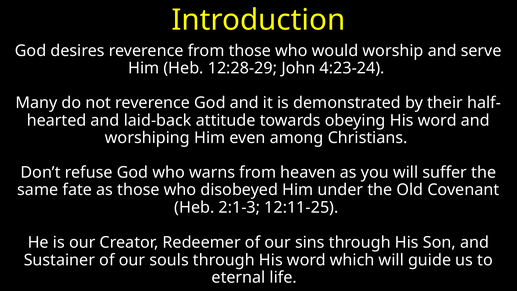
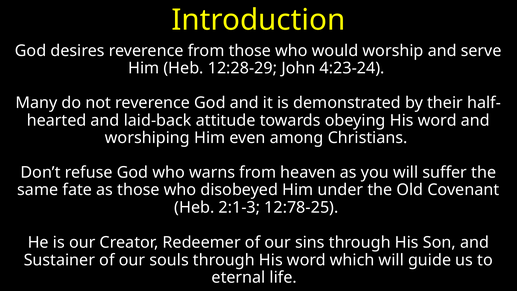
12:11-25: 12:11-25 -> 12:78-25 (301, 207)
